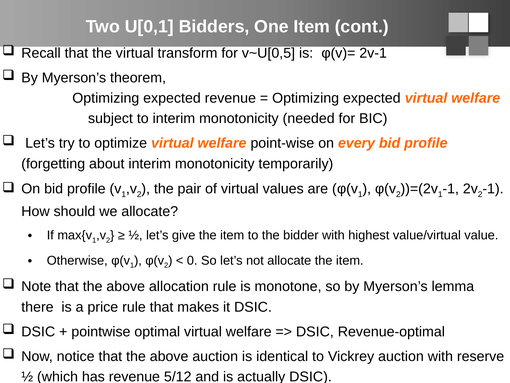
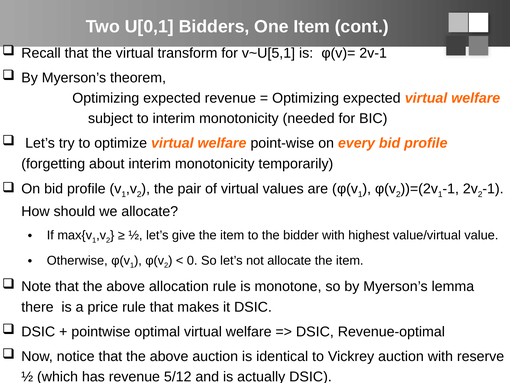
v~U[0,5: v~U[0,5 -> v~U[5,1 (268, 53)
